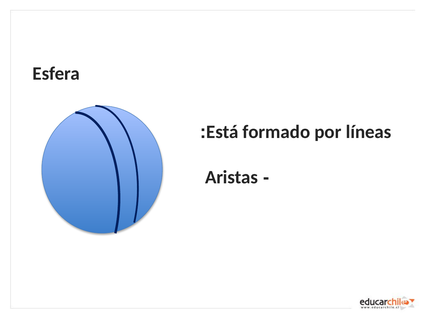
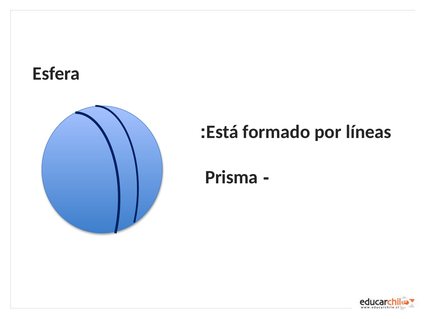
Aristas: Aristas -> Prisma (232, 177)
